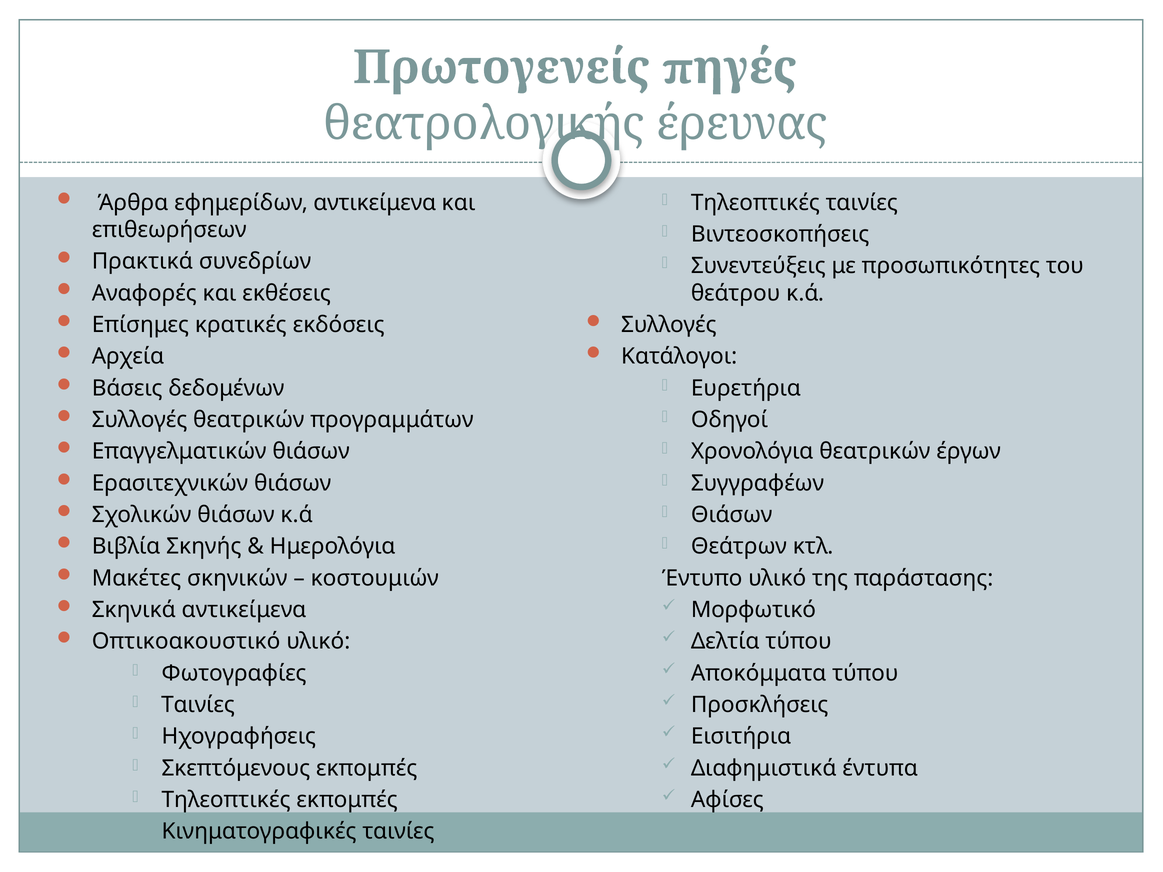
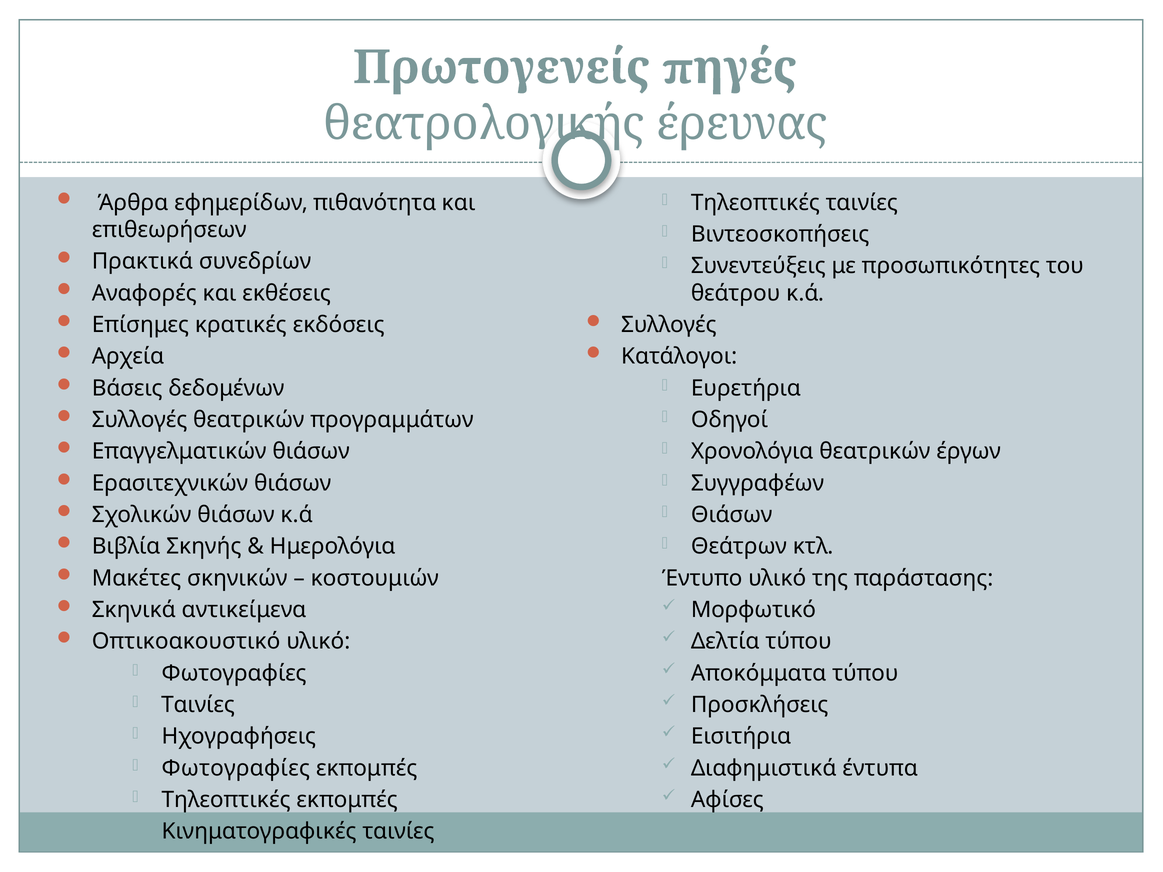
εφημερίδων αντικείμενα: αντικείμενα -> πιθανότητα (375, 203)
Σκεπτόμενους: Σκεπτόμενους -> Φωτογραφίες (236, 768)
